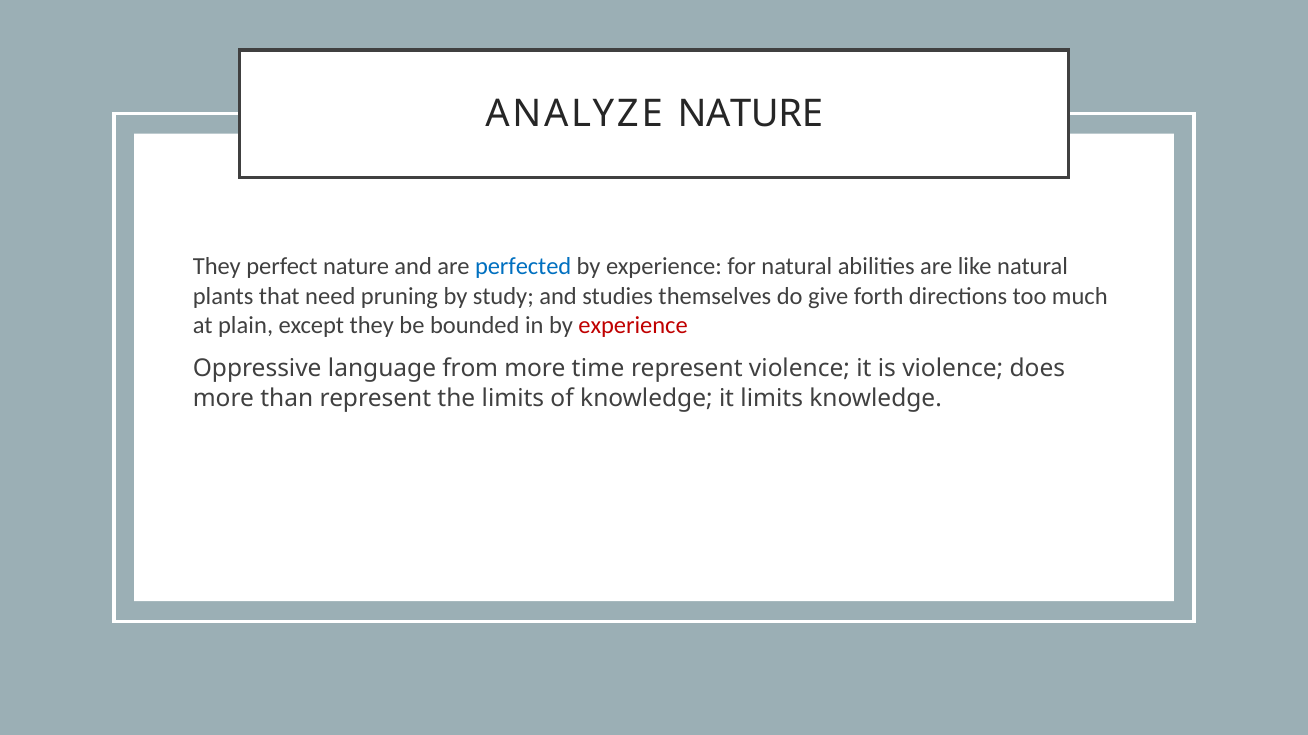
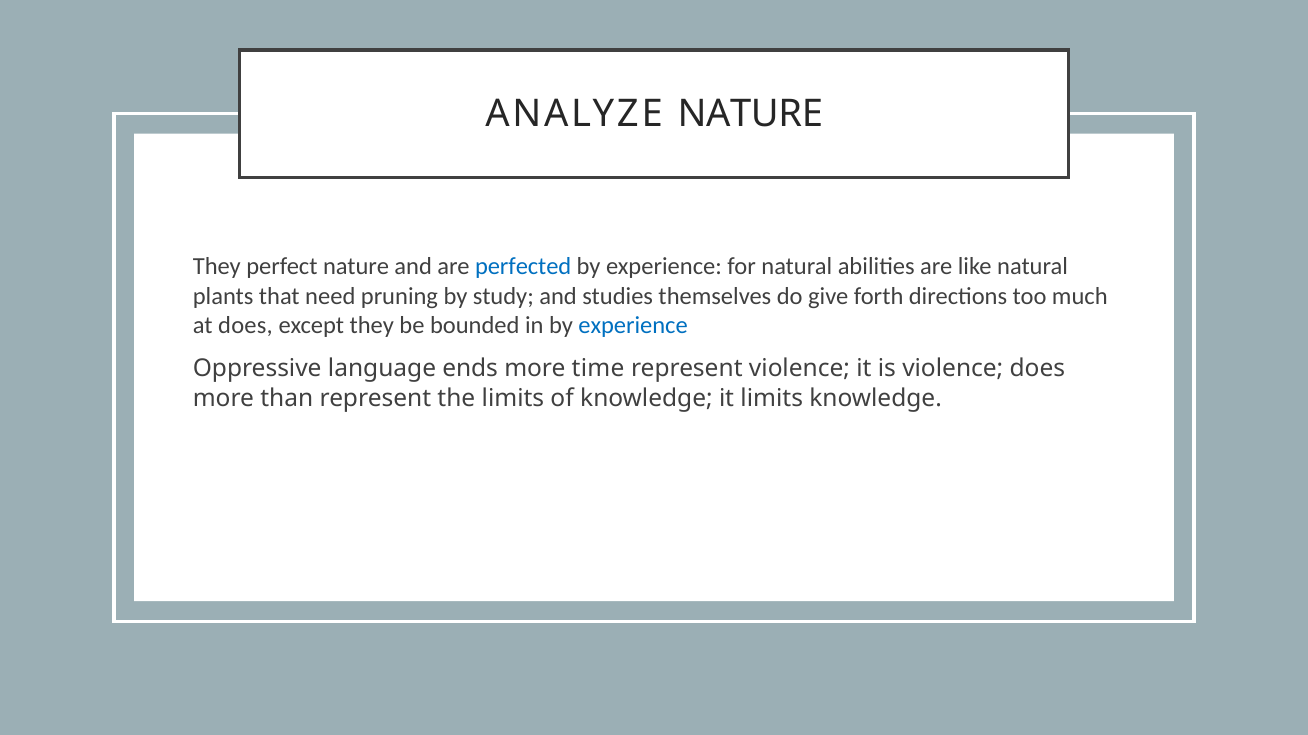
at plain: plain -> does (246, 326)
experience colour: red -> blue (633, 326)
from: from -> ends (470, 369)
